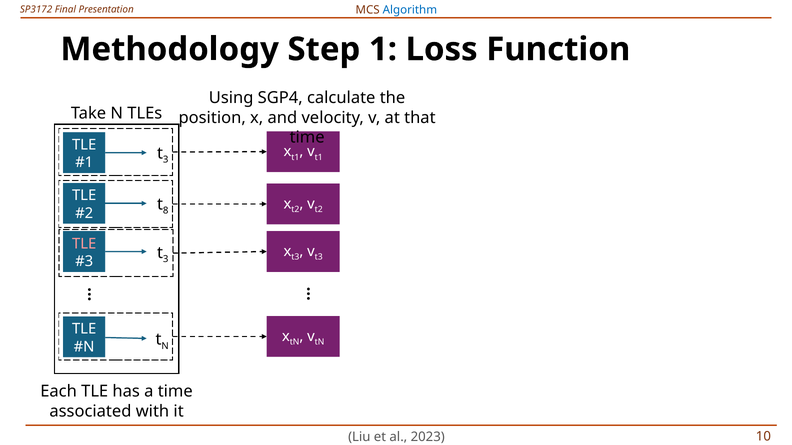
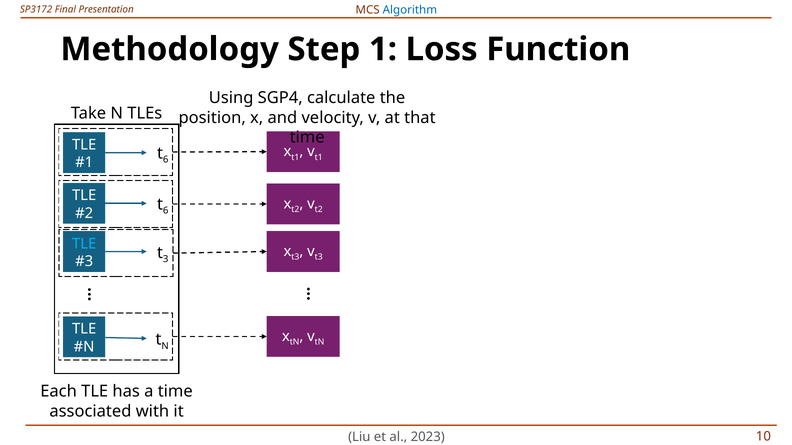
3: 3 -> 6 (166, 160)
8: 8 -> 6 (166, 211)
TLE colour: pink -> light blue (84, 244)
